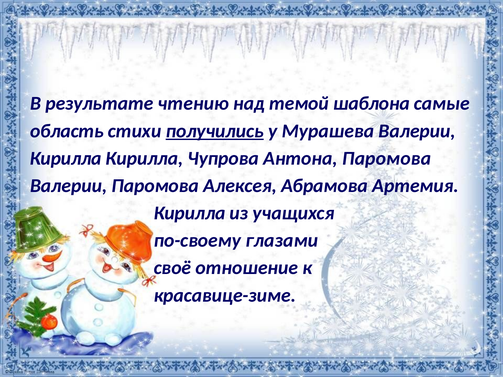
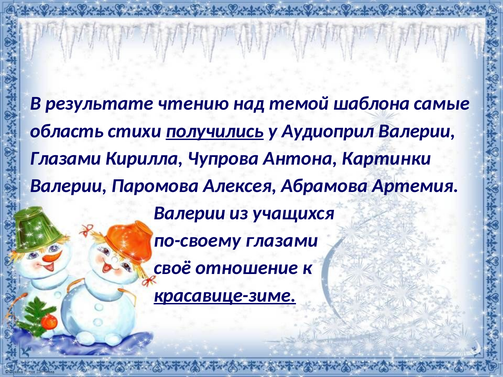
Мурашева: Мурашева -> Аудиоприл (328, 131)
Кирилла: Кирилла -> Глазами (66, 158)
Антона Паромова: Паромова -> Картинки (387, 158)
Кирилла: Кирилла -> Валерии (190, 213)
красавице-зиме underline: none -> present (225, 295)
